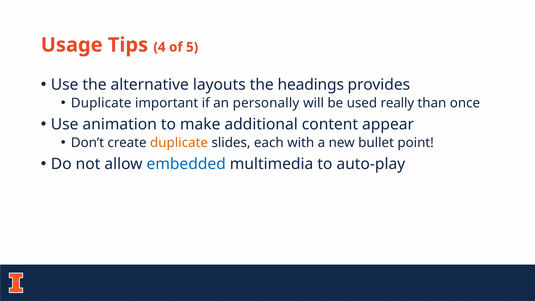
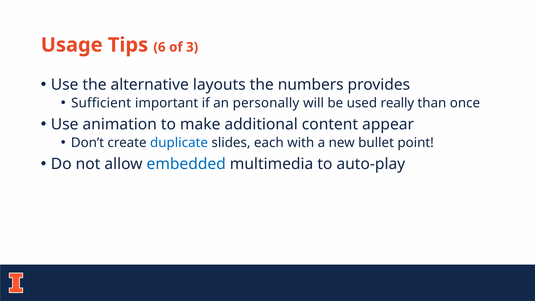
4: 4 -> 6 (159, 47)
5: 5 -> 3 (192, 47)
headings: headings -> numbers (311, 85)
Duplicate: Duplicate -> Sufficient (101, 103)
duplicate colour: orange -> blue (179, 143)
